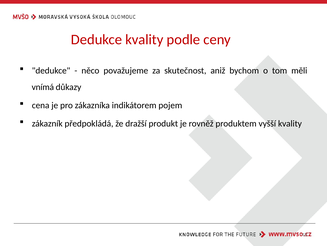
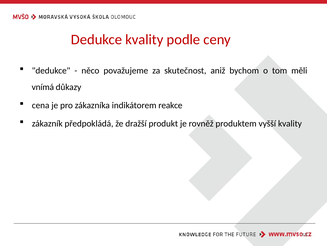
pojem: pojem -> reakce (170, 105)
